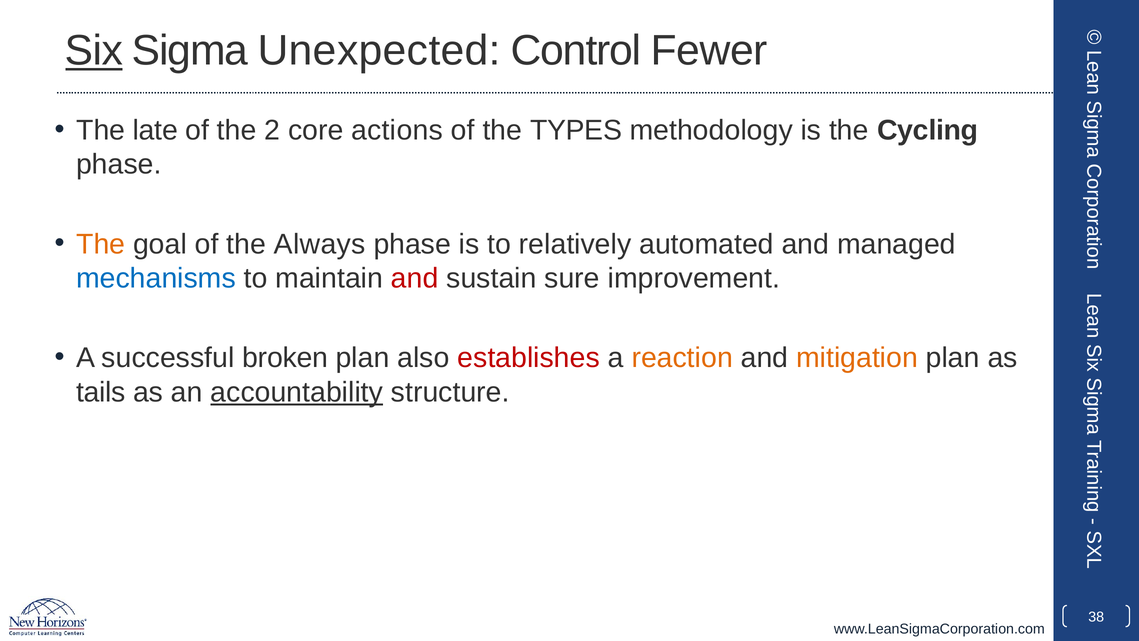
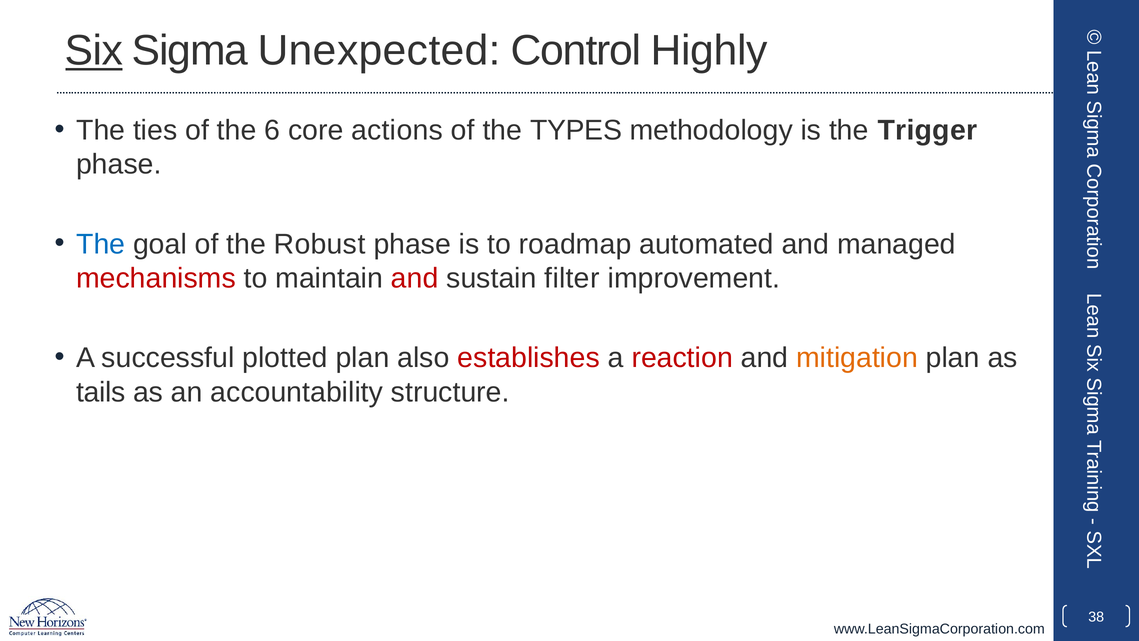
Fewer: Fewer -> Highly (709, 51)
late: late -> ties (155, 130)
2: 2 -> 6 (272, 130)
Cycling: Cycling -> Trigger (927, 130)
The colour: orange -> blue (101, 244)
Always: Always -> Robust (320, 244)
relatively: relatively -> roadmap (575, 244)
mechanisms colour: blue -> red (156, 278)
sure: sure -> filter (572, 278)
broken: broken -> plotted (285, 358)
reaction colour: orange -> red (682, 358)
accountability underline: present -> none (297, 392)
